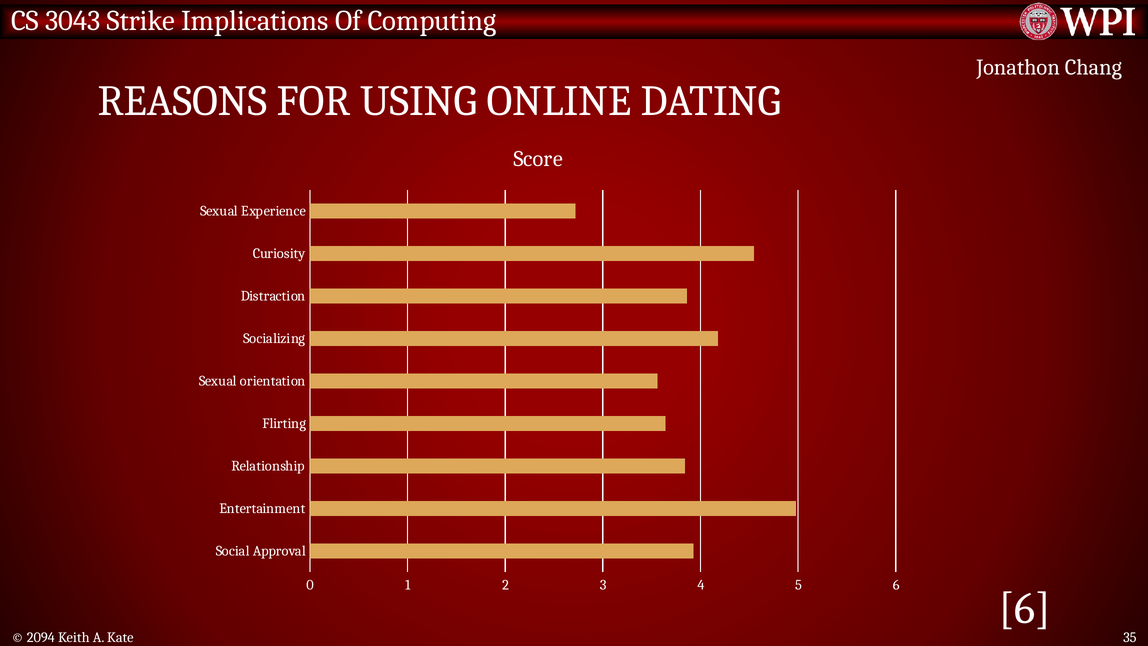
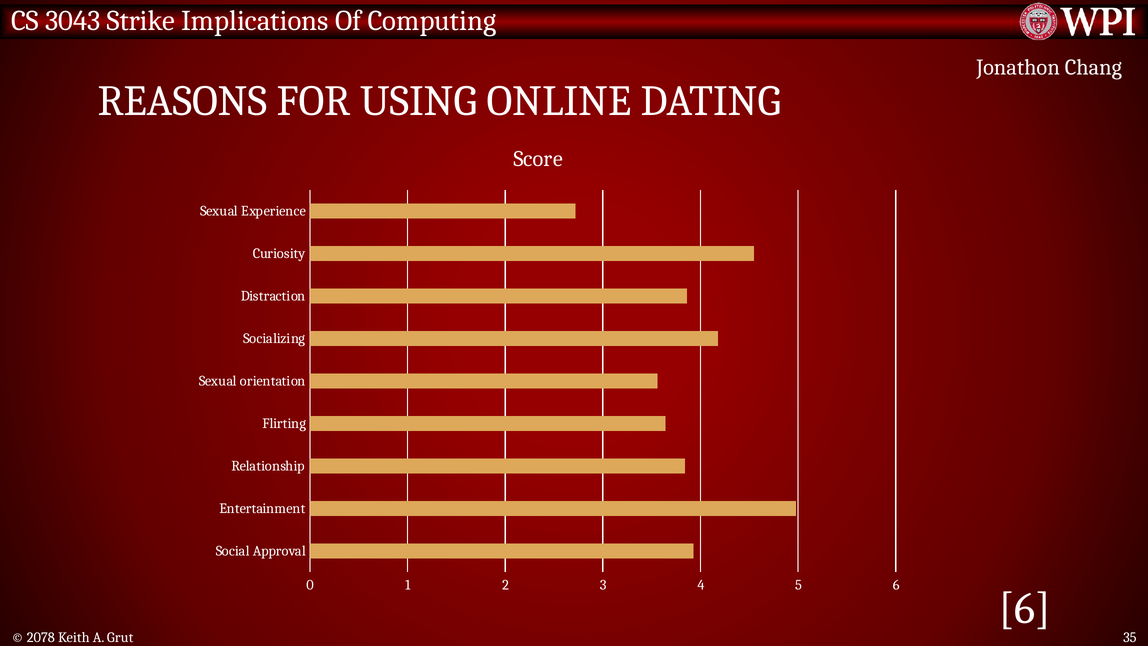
2094: 2094 -> 2078 (41, 638)
Kate: Kate -> Grut (120, 638)
